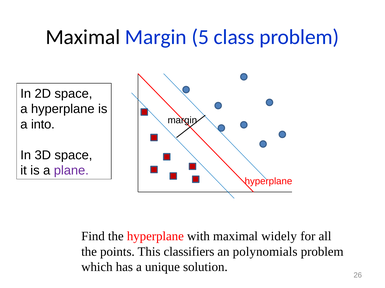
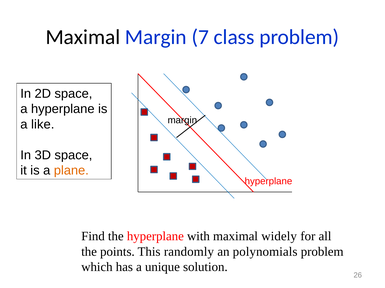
5: 5 -> 7 (200, 37)
into: into -> like (43, 125)
plane colour: purple -> orange (71, 171)
classifiers: classifiers -> randomly (189, 252)
